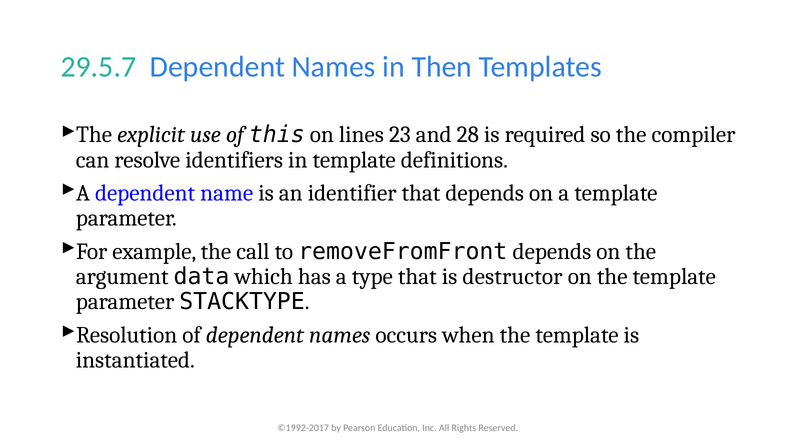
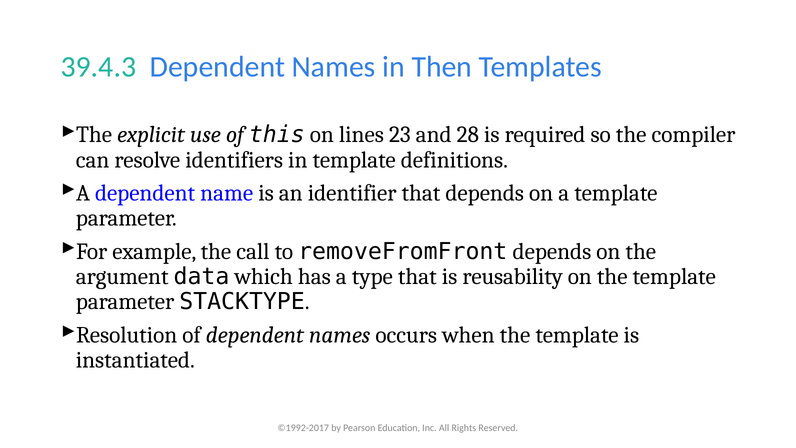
29.5.7: 29.5.7 -> 39.4.3 (98, 67)
destructor: destructor -> reusability (513, 276)
